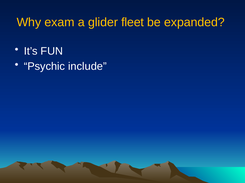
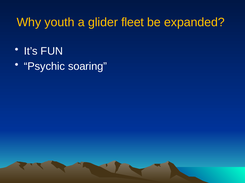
exam: exam -> youth (59, 22)
include: include -> soaring (87, 67)
